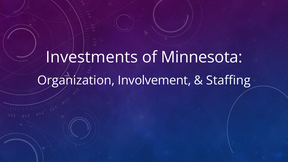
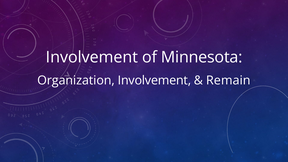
Investments: Investments -> Involvement (92, 57)
Staffing: Staffing -> Remain (228, 80)
